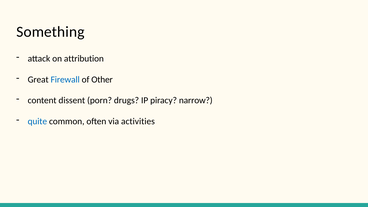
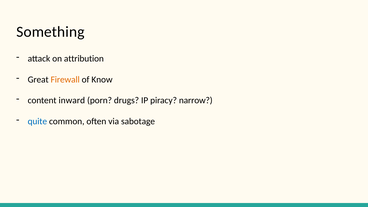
Firewall colour: blue -> orange (65, 80)
Other: Other -> Know (102, 80)
dissent: dissent -> inward (72, 100)
activities: activities -> sabotage (138, 121)
